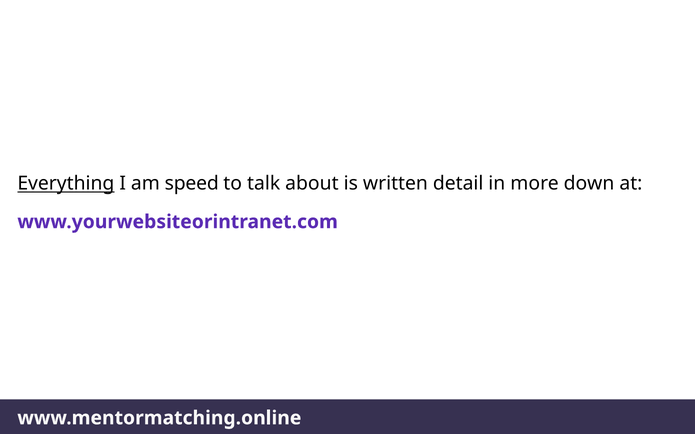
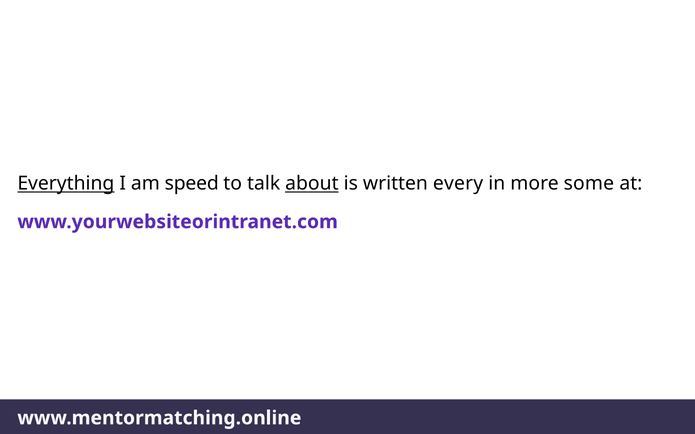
about underline: none -> present (312, 184)
detail: detail -> every (458, 184)
down: down -> some (589, 184)
